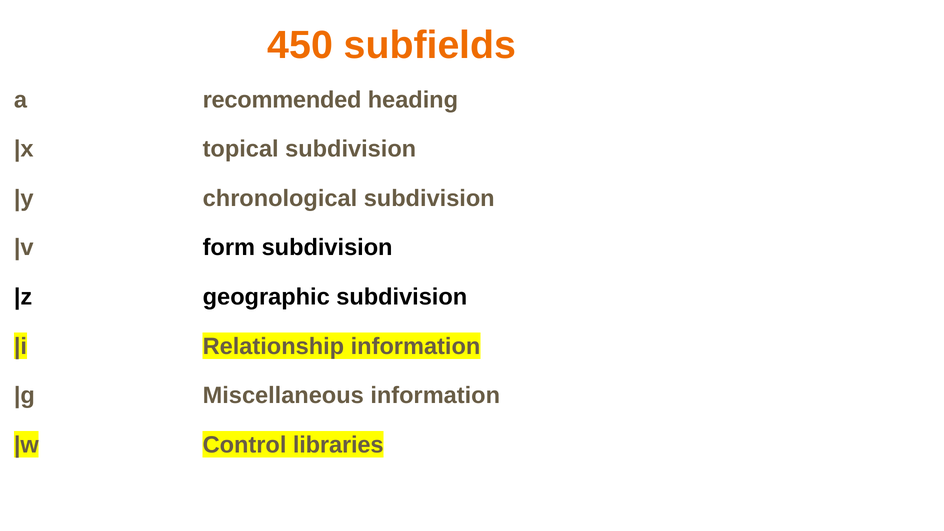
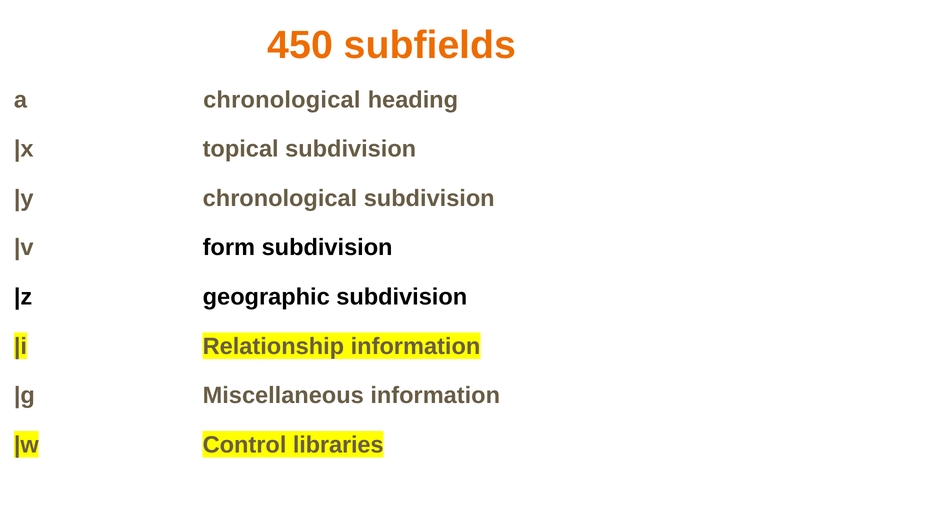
a recommended: recommended -> chronological (282, 100)
